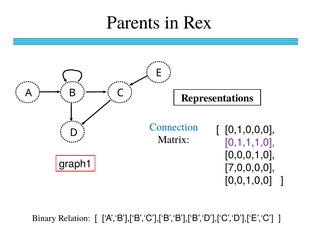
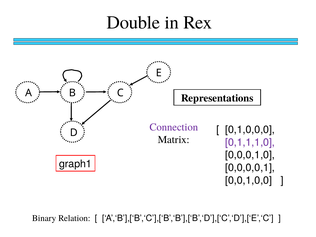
Parents: Parents -> Double (133, 23)
Connection colour: blue -> purple (174, 127)
7,0,0,0,0: 7,0,0,0,0 -> 0,0,0,0,1 (250, 168)
